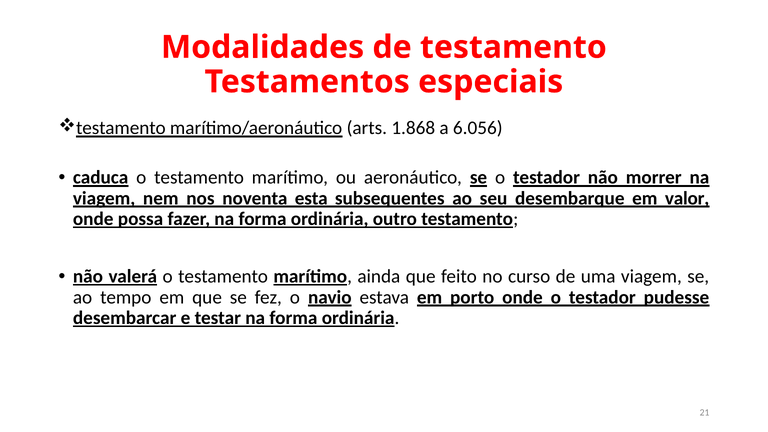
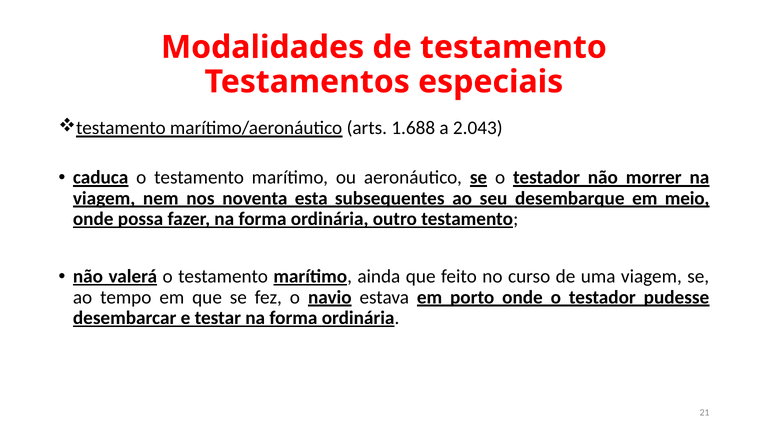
1.868: 1.868 -> 1.688 (413, 128)
6.056: 6.056 -> 2.043 (478, 128)
valor: valor -> meio (687, 198)
